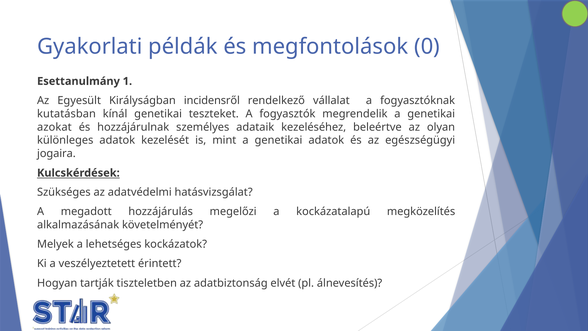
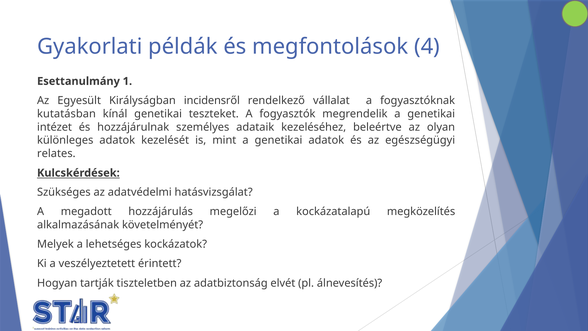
0: 0 -> 4 (427, 46)
azokat: azokat -> intézet (54, 127)
jogaira: jogaira -> relates (56, 153)
